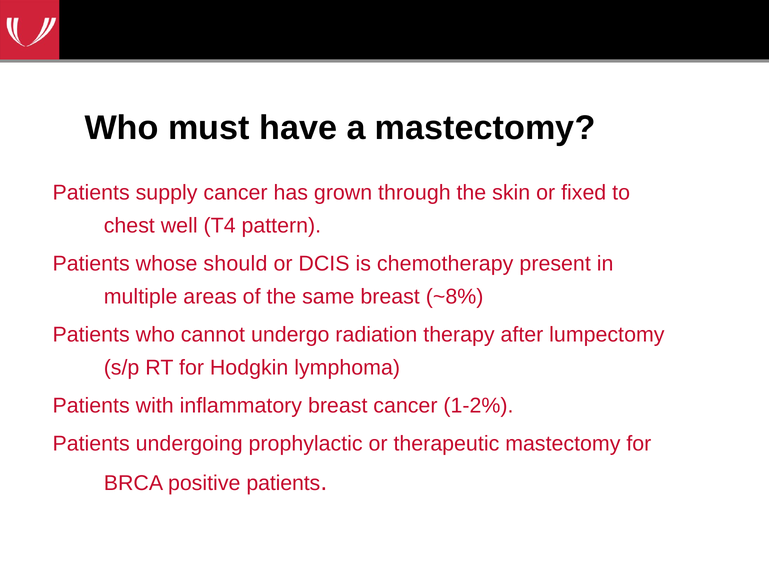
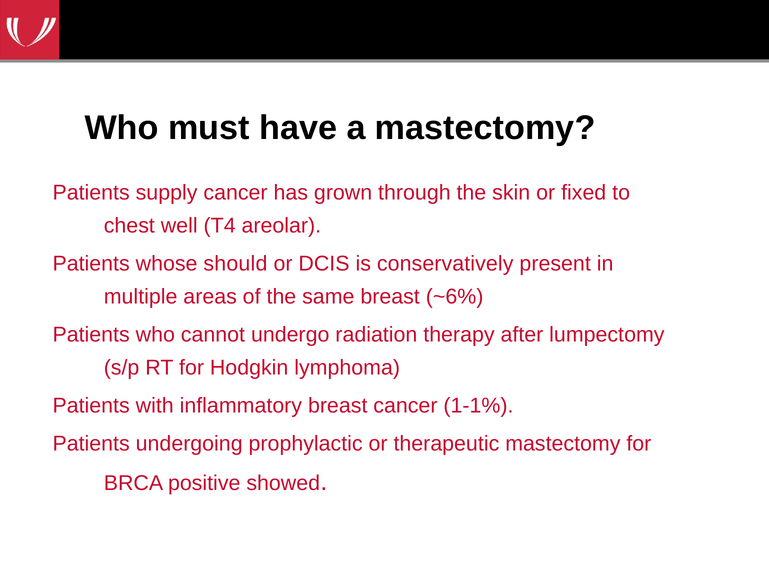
pattern: pattern -> areolar (281, 226)
chemotherapy: chemotherapy -> conservatively (445, 263)
~8%: ~8% -> ~6% (455, 297)
1-2%: 1-2% -> 1-1% (478, 405)
positive patients: patients -> showed (283, 483)
